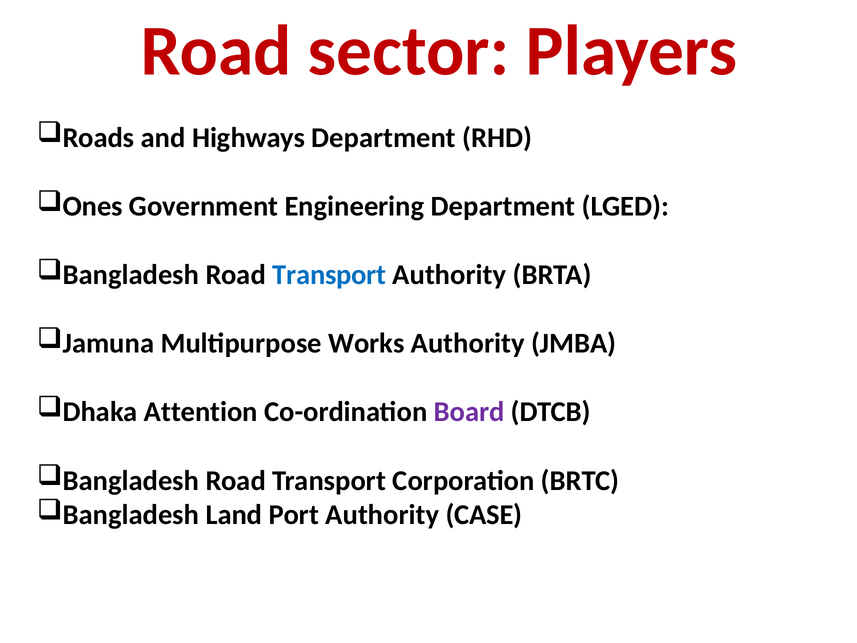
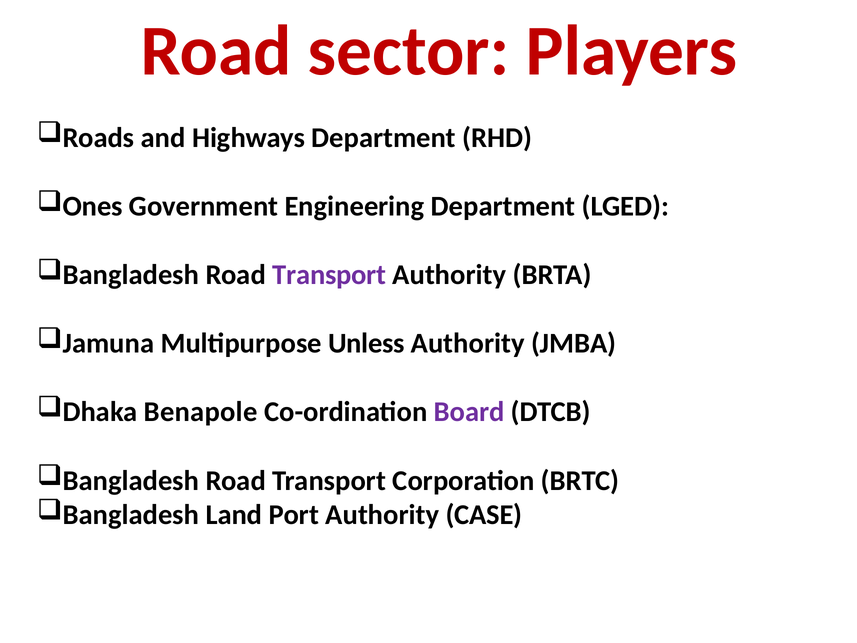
Transport colour: blue -> purple (329, 275)
Works: Works -> Unless (366, 343)
Attention: Attention -> Benapole (201, 412)
